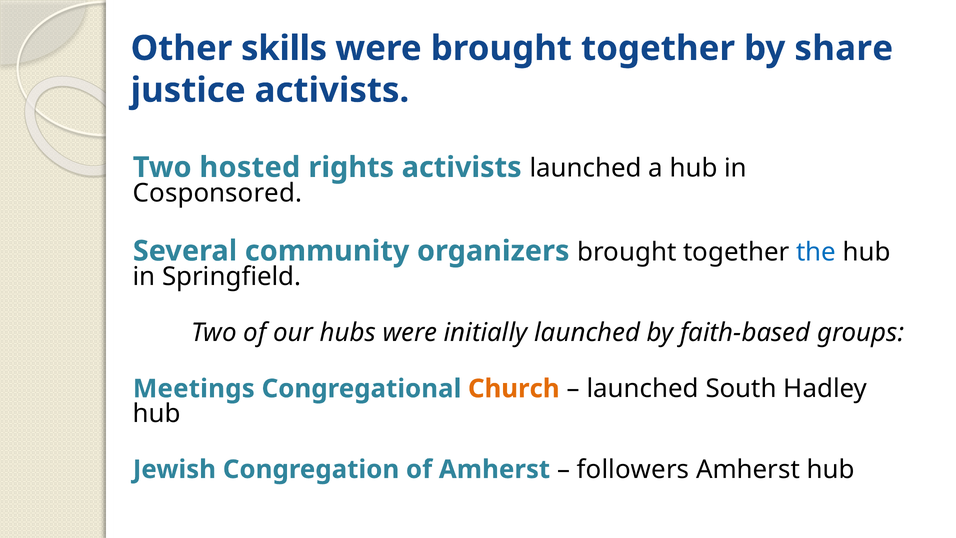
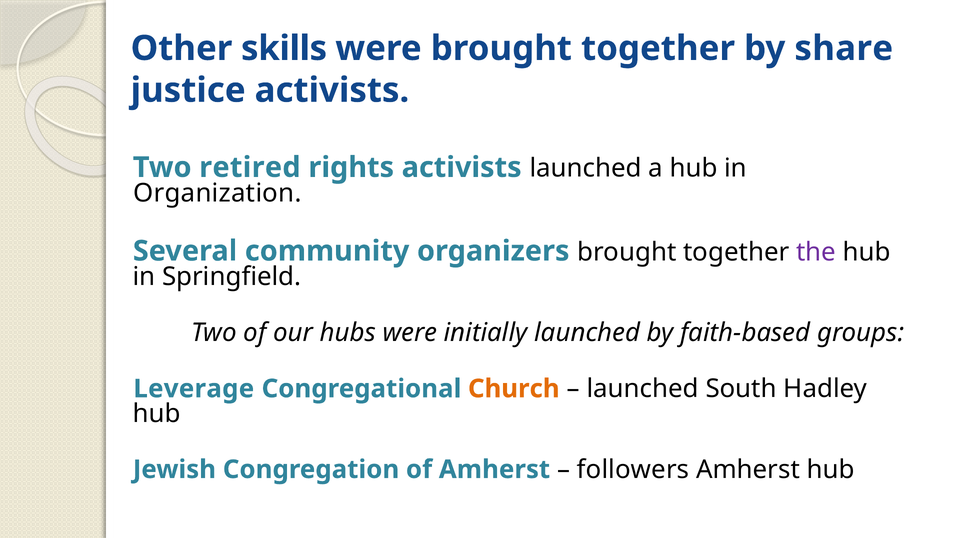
hosted: hosted -> retired (250, 167)
Cosponsored: Cosponsored -> Organization (217, 193)
the colour: blue -> purple (816, 252)
Meetings: Meetings -> Leverage (194, 389)
